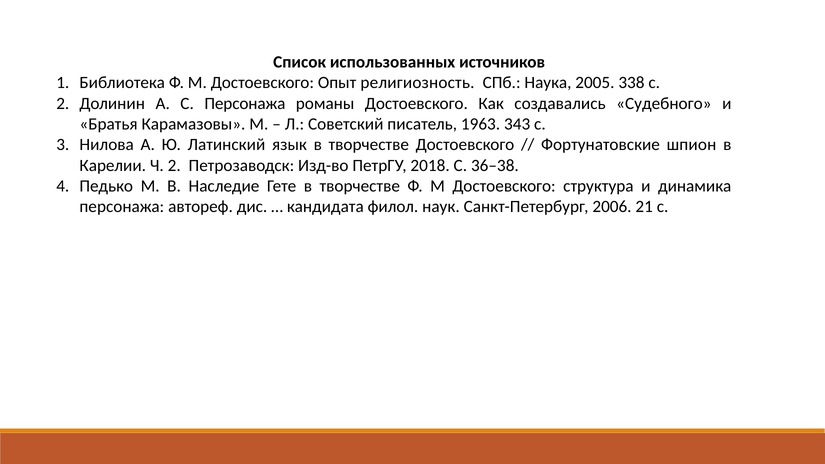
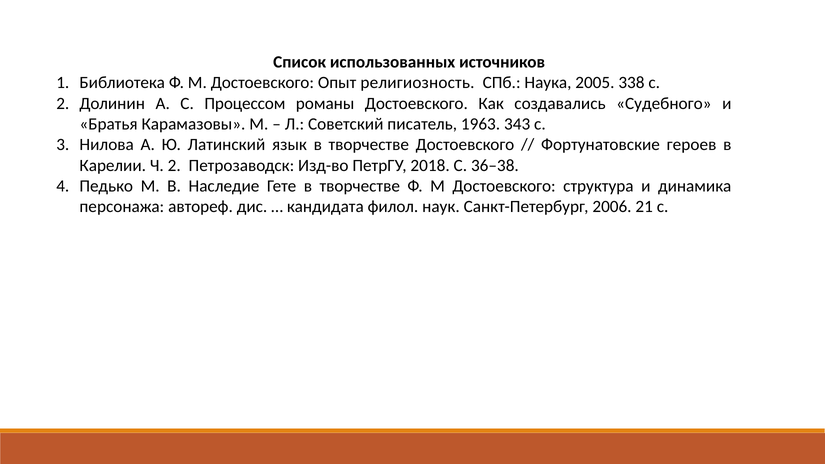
С Персонажа: Персонажа -> Процессом (245, 103)
шпион: шпион -> героев (692, 145)
